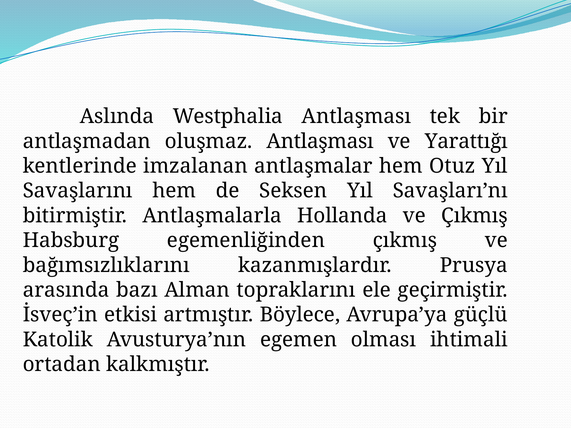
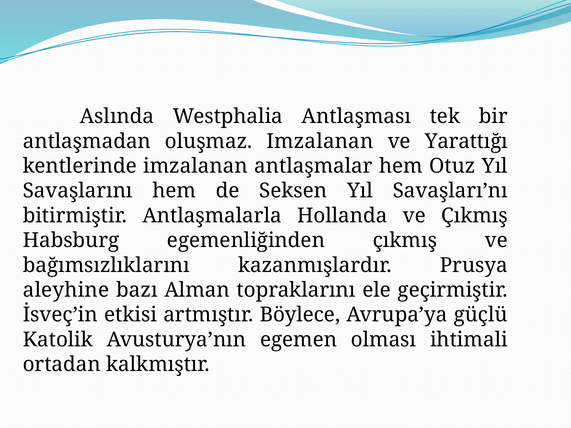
oluşmaz Antlaşması: Antlaşması -> Imzalanan (320, 141)
arasında: arasında -> aleyhine (66, 290)
